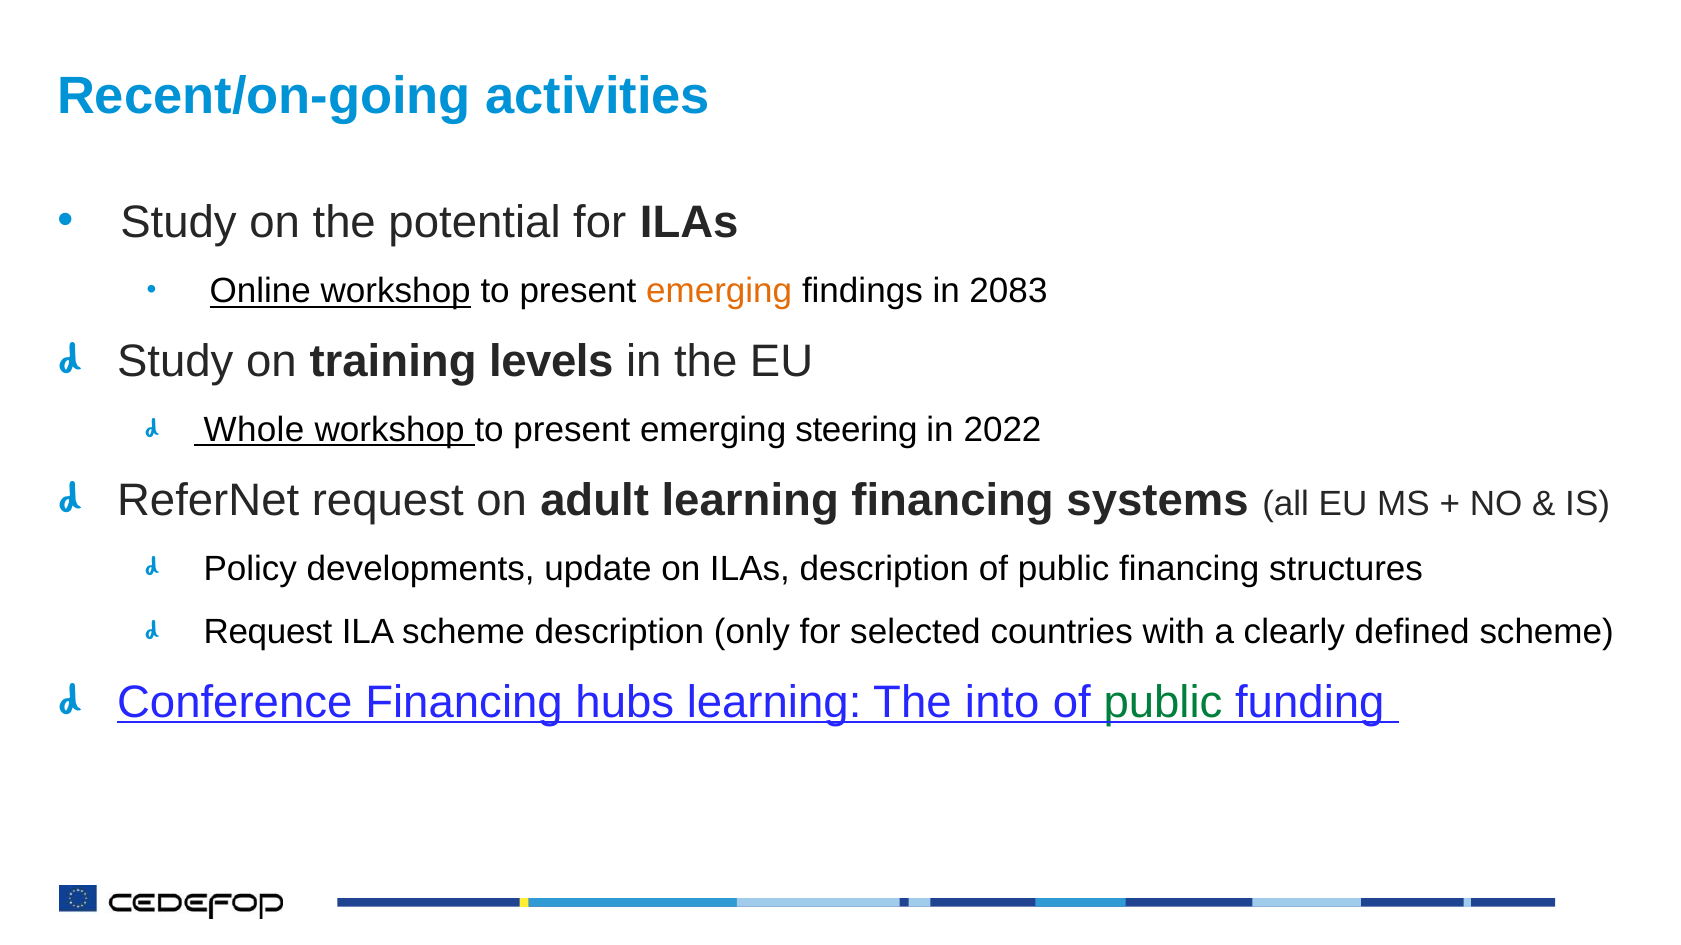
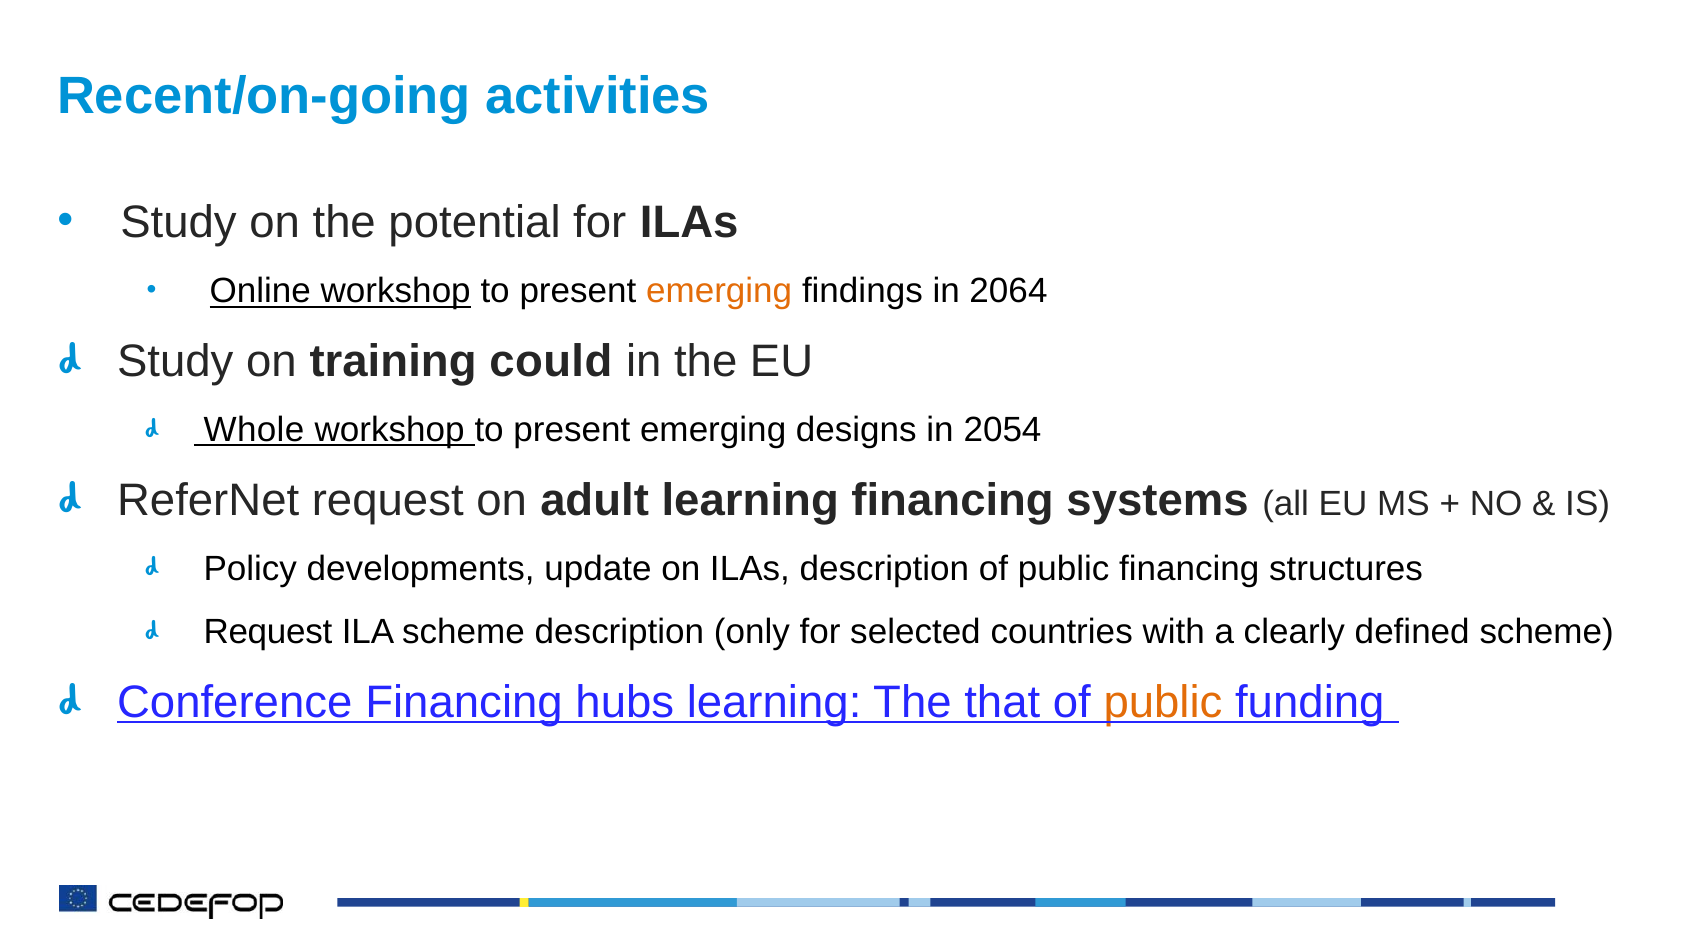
2083: 2083 -> 2064 (1008, 291)
levels: levels -> could (551, 362)
steering: steering -> designs (856, 430)
2022: 2022 -> 2054 (1003, 430)
into: into -> that (1002, 703)
public colour: green -> orange (1163, 703)
